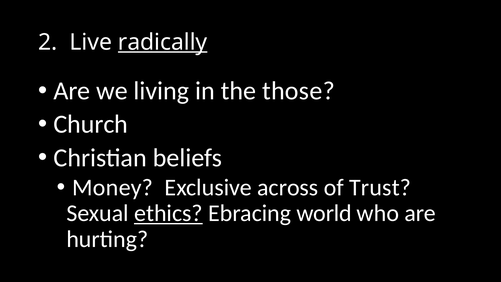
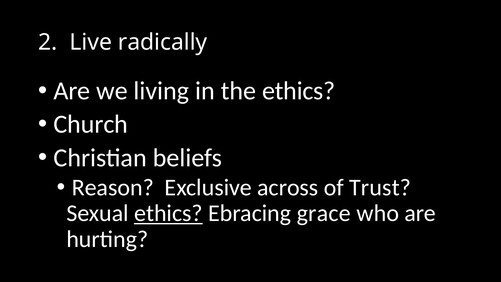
radically underline: present -> none (163, 42)
the those: those -> ethics (299, 91)
Money: Money -> Reason (113, 187)
world: world -> grace (324, 213)
